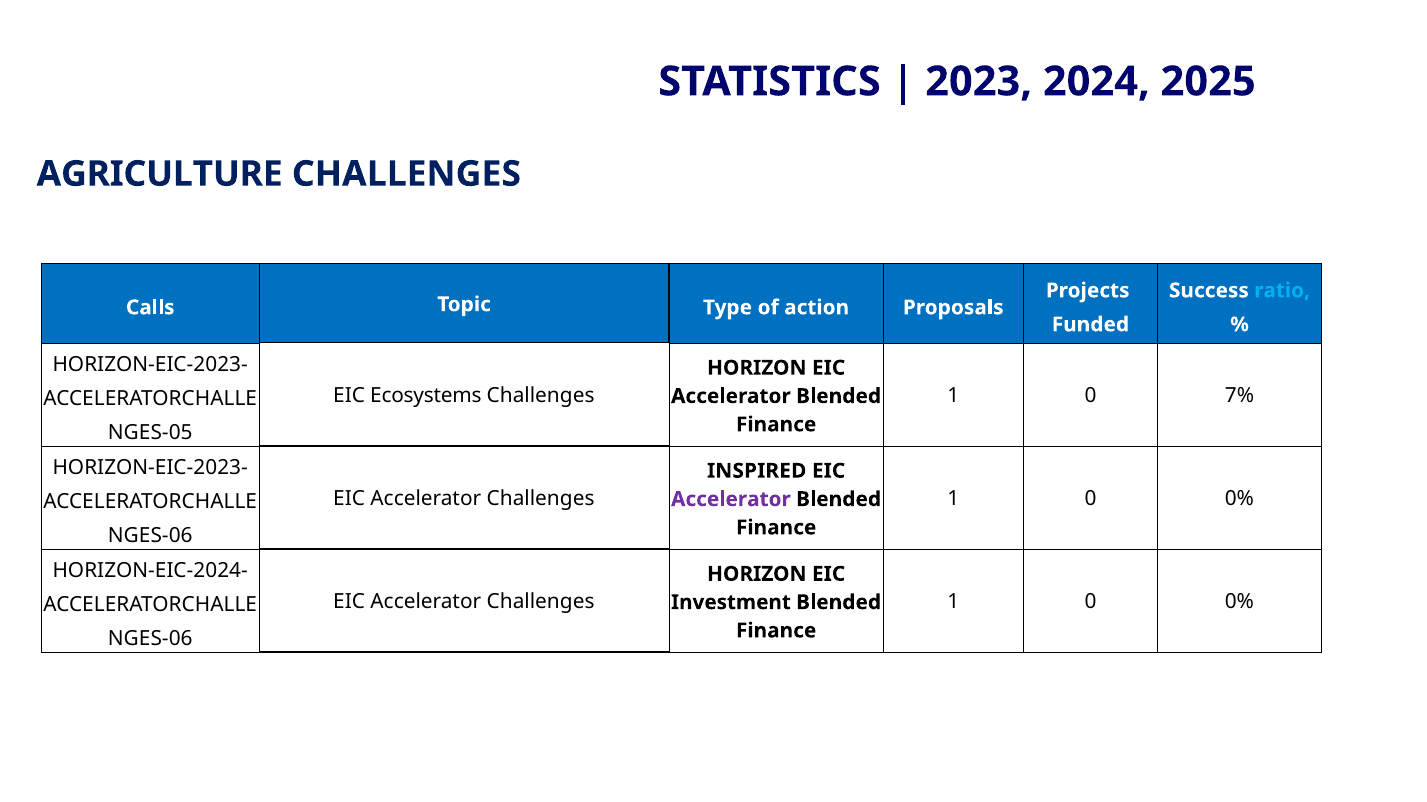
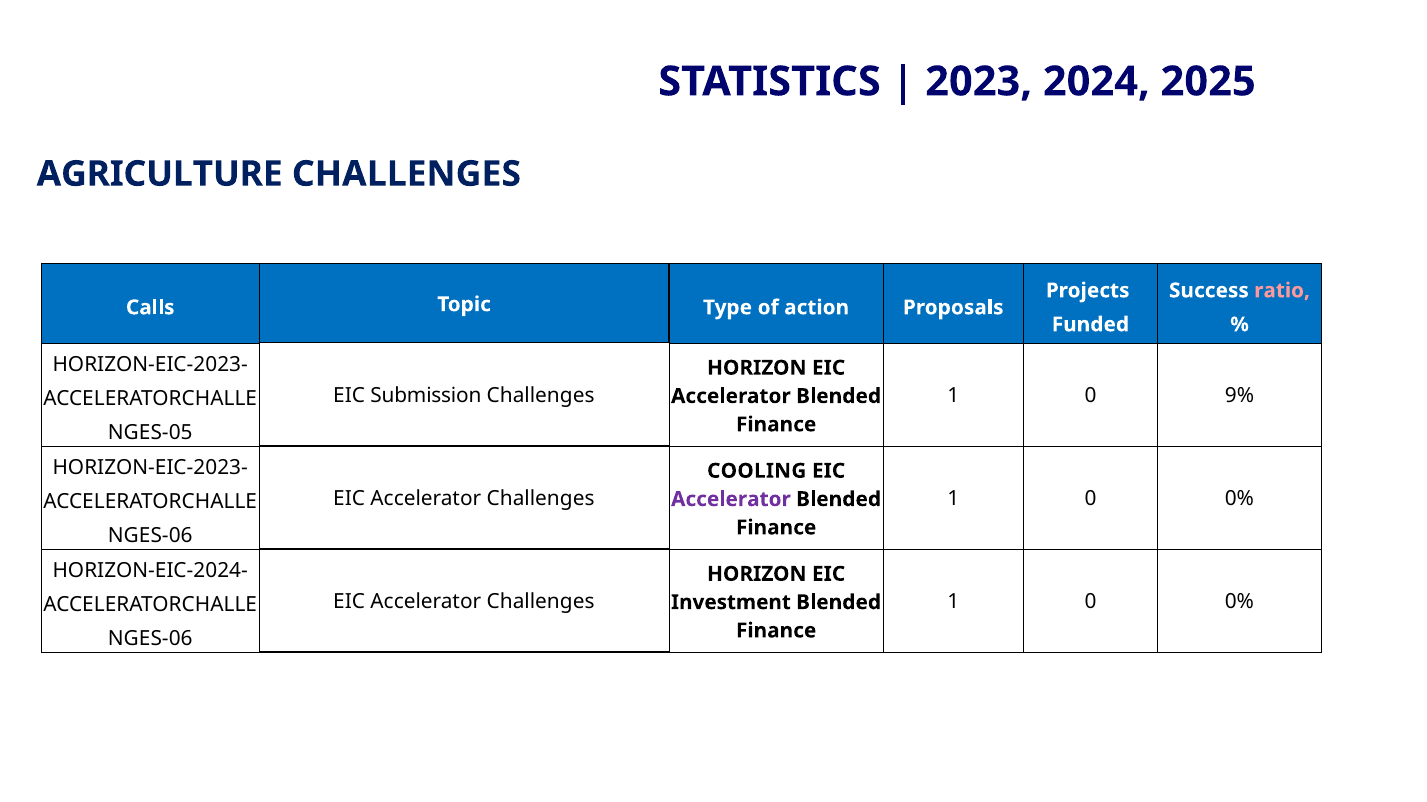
ratio colour: light blue -> pink (1282, 291)
Ecosystems: Ecosystems -> Submission (426, 396)
7%: 7% -> 9% (1240, 396)
INSPIRED: INSPIRED -> COOLING (757, 471)
